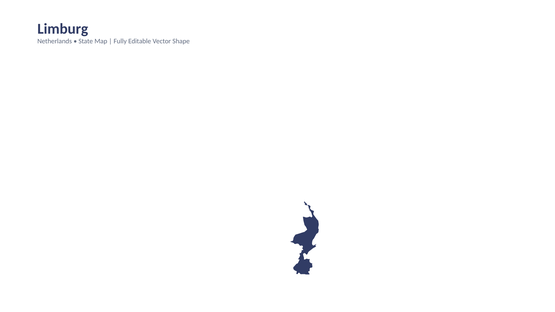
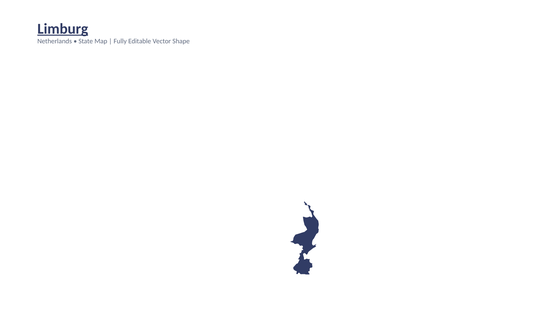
Limburg underline: none -> present (63, 29)
